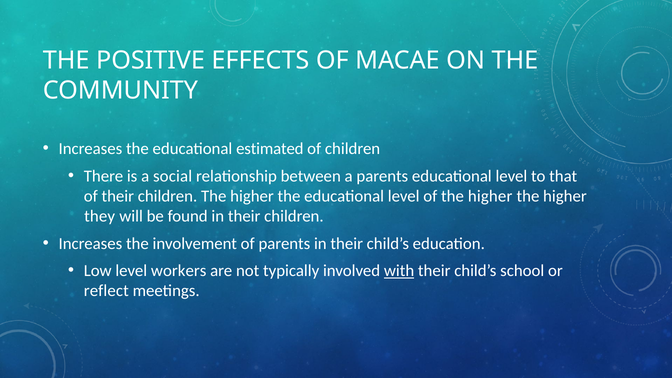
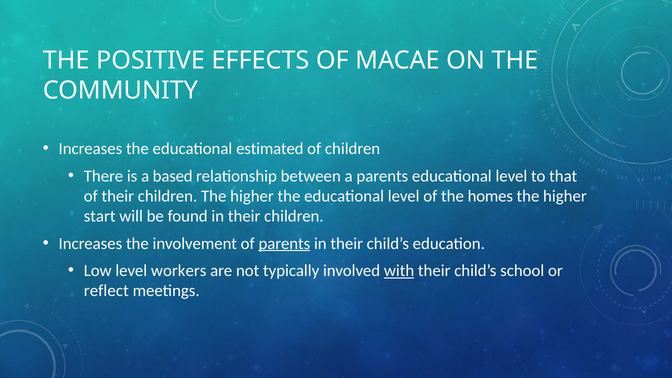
social: social -> based (173, 176)
of the higher: higher -> homes (490, 196)
they: they -> start (100, 216)
parents underline: none -> present (284, 243)
